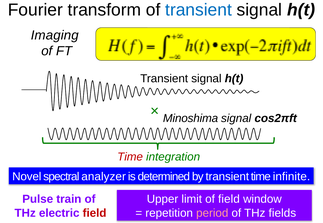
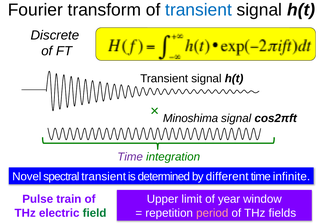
Imaging: Imaging -> Discrete (55, 35)
Time colour: red -> purple (130, 157)
spectral analyzer: analyzer -> transient (104, 177)
by transient: transient -> different (227, 177)
of field: field -> year (229, 200)
field colour: red -> green (95, 214)
